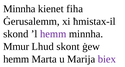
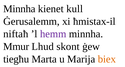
fiha: fiha -> kull (75, 9)
skond: skond -> niftaħ (16, 34)
hemm: hemm -> tiegħu (16, 59)
biex colour: purple -> orange (107, 59)
